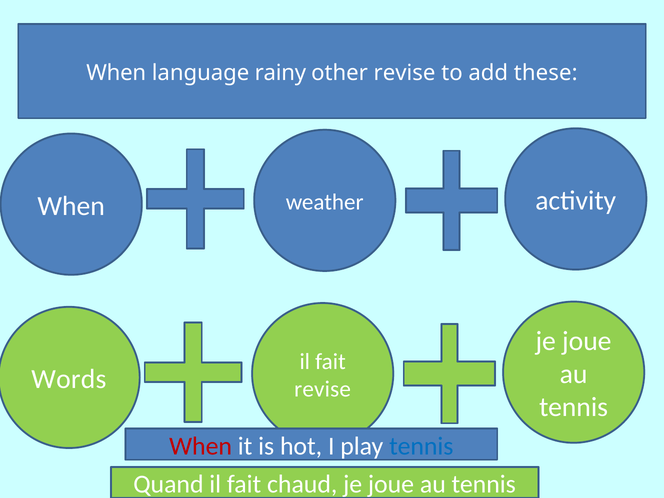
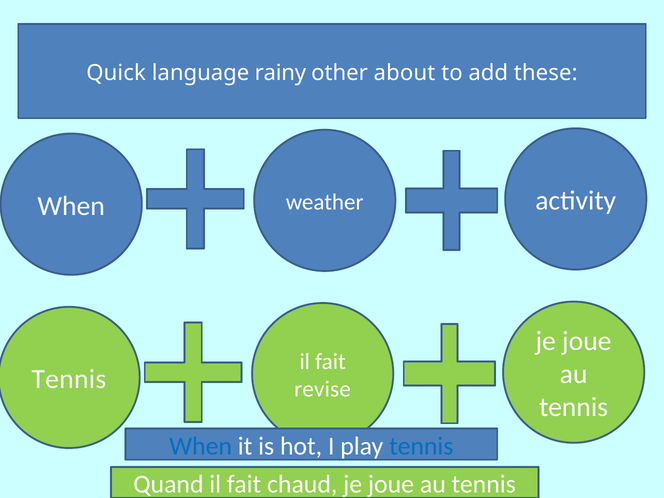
When: When -> Quick (116, 73)
other revise: revise -> about (404, 73)
Words: Words -> Tennis (69, 379)
When colour: red -> blue (201, 446)
